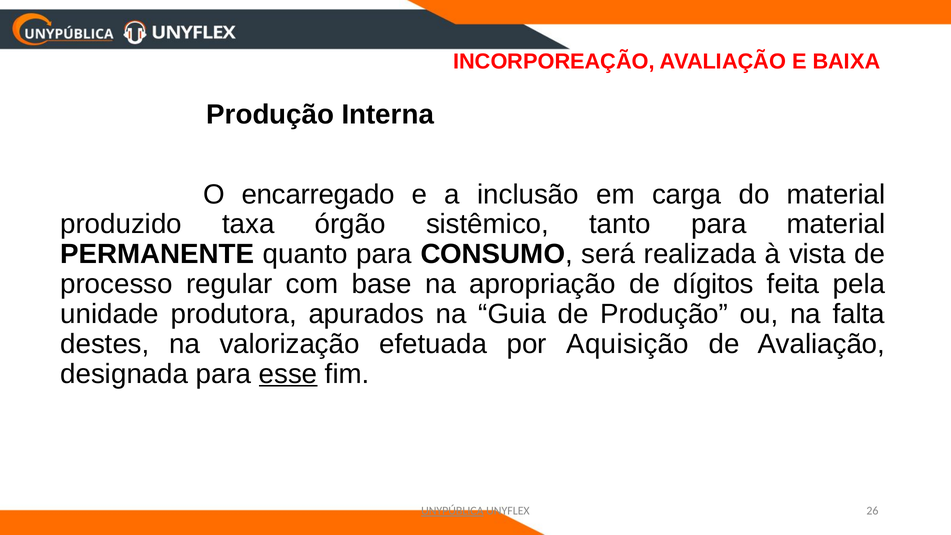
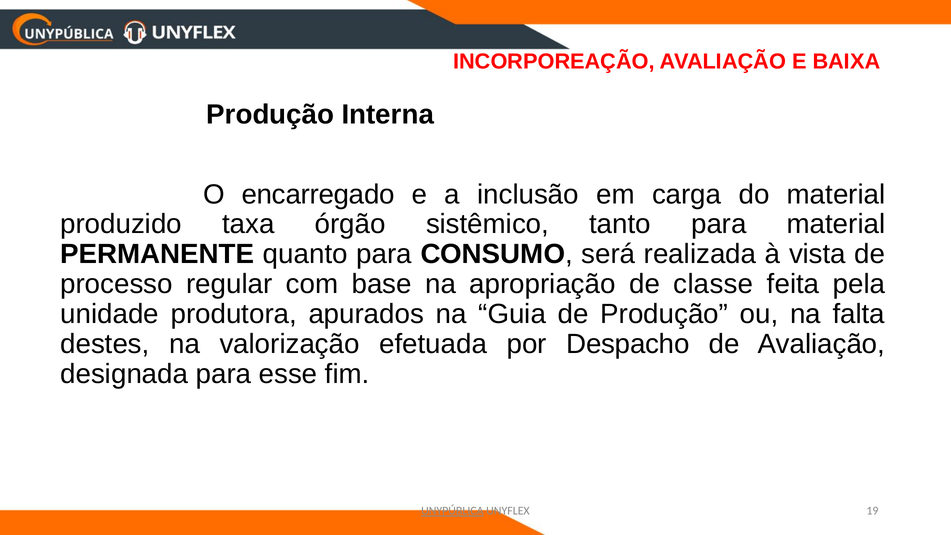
dígitos: dígitos -> classe (713, 284)
Aquisição: Aquisição -> Despacho (628, 344)
esse underline: present -> none (288, 374)
26: 26 -> 19 (872, 511)
